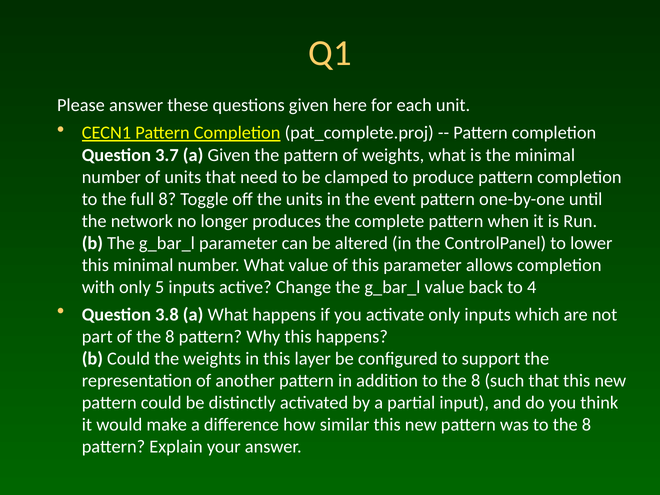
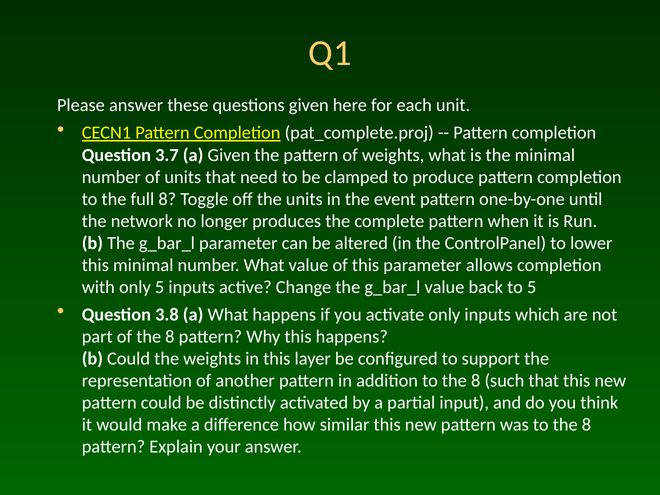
to 4: 4 -> 5 (532, 287)
